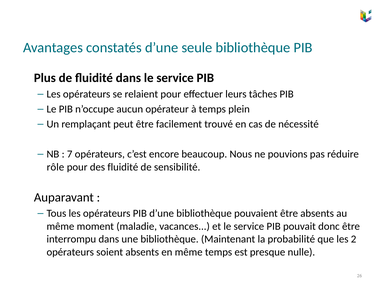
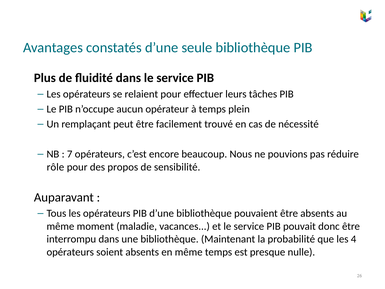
des fluidité: fluidité -> propos (123, 167)
2: 2 -> 4 (354, 239)
